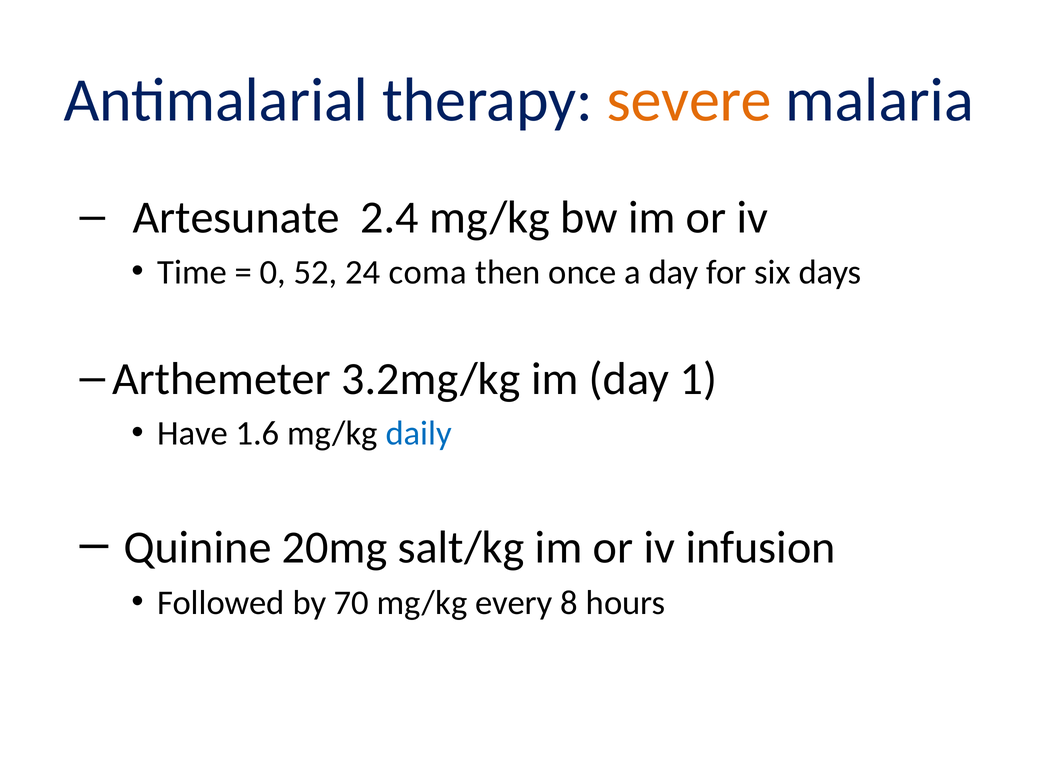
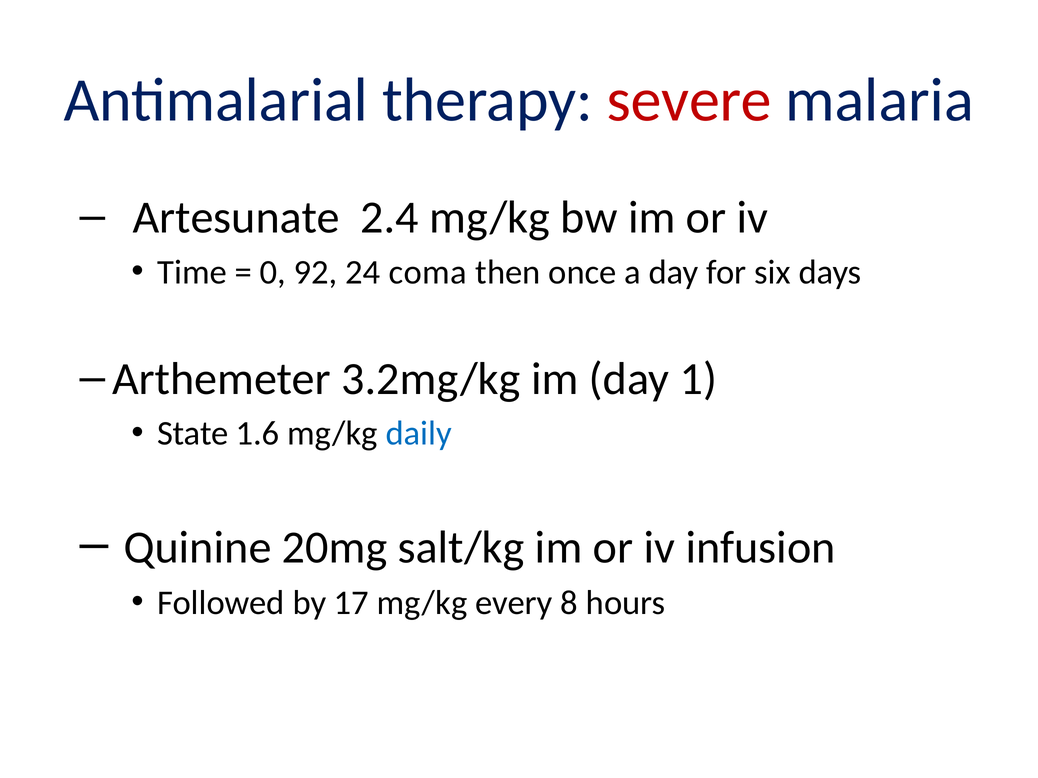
severe colour: orange -> red (689, 100)
52: 52 -> 92 (316, 272)
Have: Have -> State (193, 434)
70: 70 -> 17 (351, 603)
